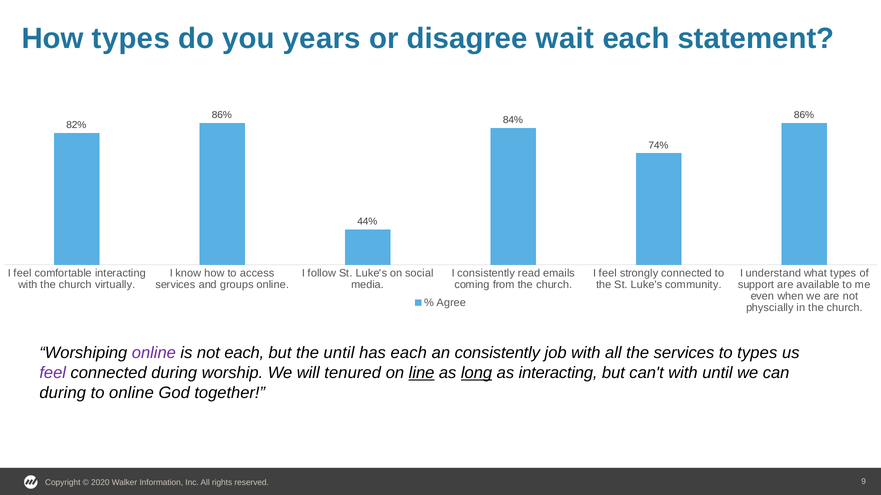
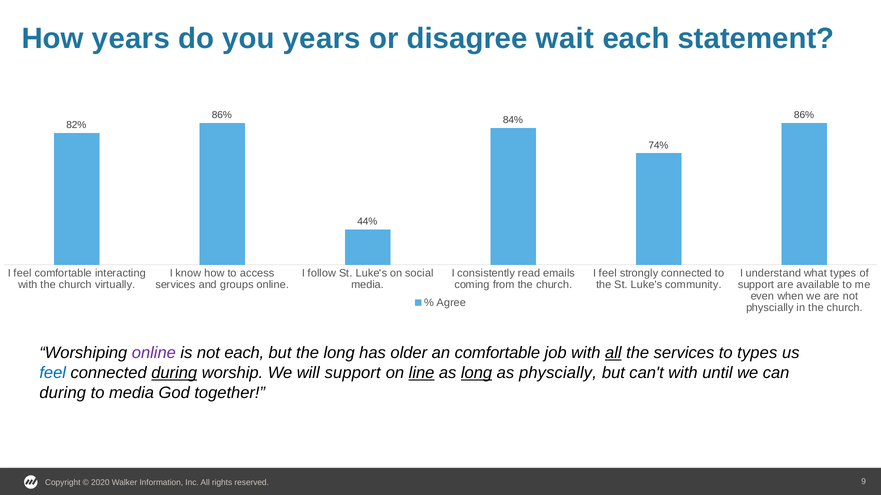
How types: types -> years (131, 39)
the until: until -> long (339, 353)
has each: each -> older (409, 353)
an consistently: consistently -> comfortable (497, 353)
all underline: none -> present (613, 353)
feel colour: purple -> blue (53, 373)
during underline: none -> present (174, 373)
will tenured: tenured -> support (353, 373)
as interacting: interacting -> physcially (558, 373)
to online: online -> media (132, 393)
